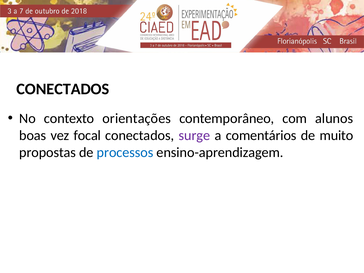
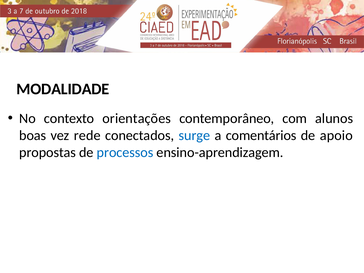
CONECTADOS: CONECTADOS -> MODALIDADE (63, 89)
focal: focal -> rede (87, 135)
surge colour: purple -> blue (194, 135)
muito: muito -> apoio (336, 135)
